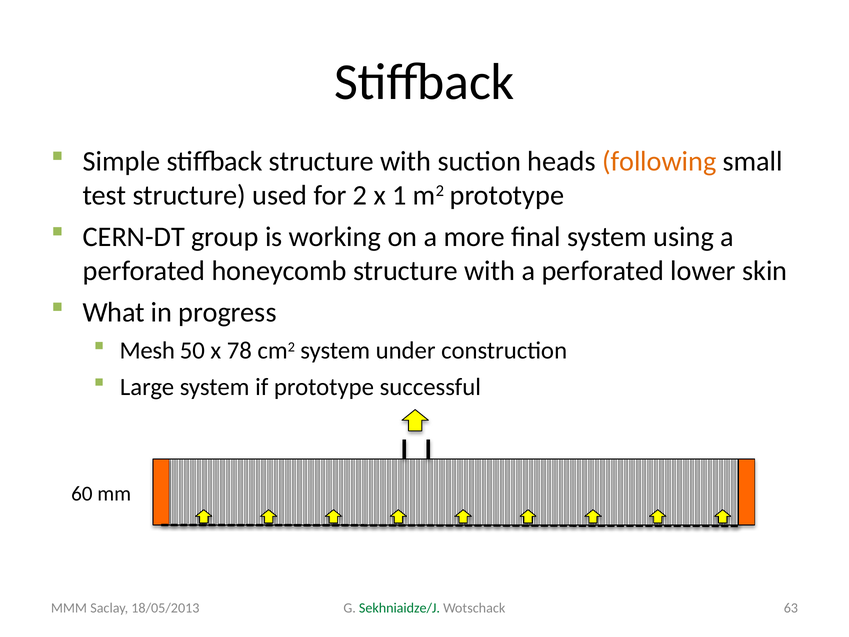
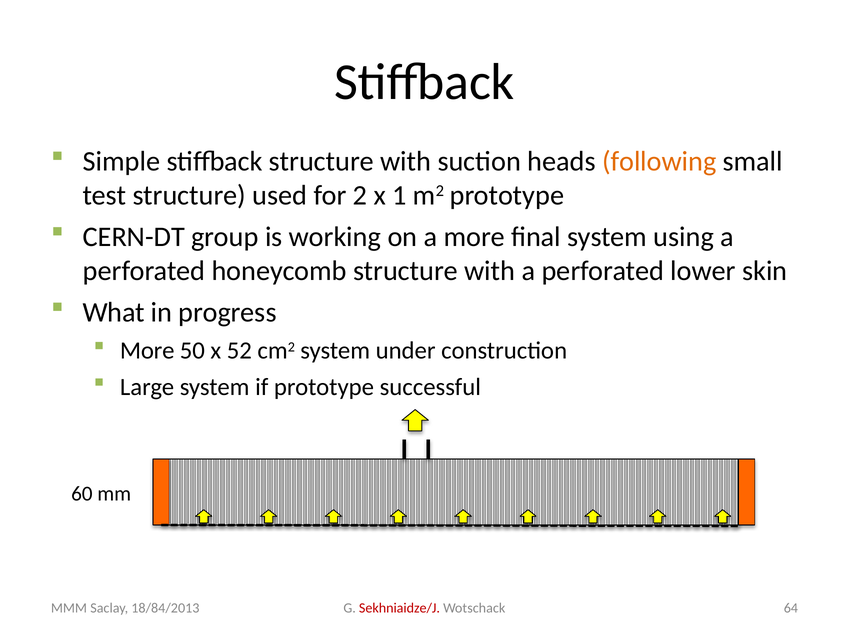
Mesh: Mesh -> More (147, 351)
78: 78 -> 52 (239, 351)
Sekhniaidze/J colour: green -> red (399, 608)
63: 63 -> 64 (791, 608)
18/05/2013: 18/05/2013 -> 18/84/2013 (165, 608)
